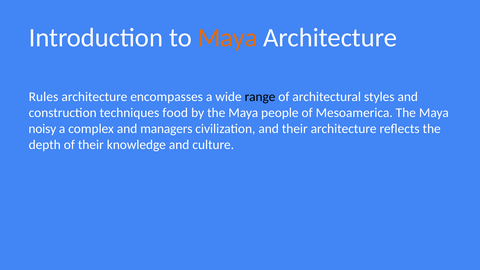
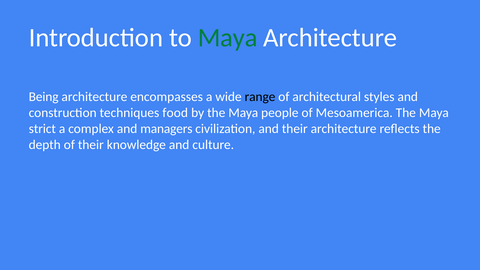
Maya colour: orange -> green (228, 38)
Rules: Rules -> Being (44, 97)
noisy: noisy -> strict (42, 129)
